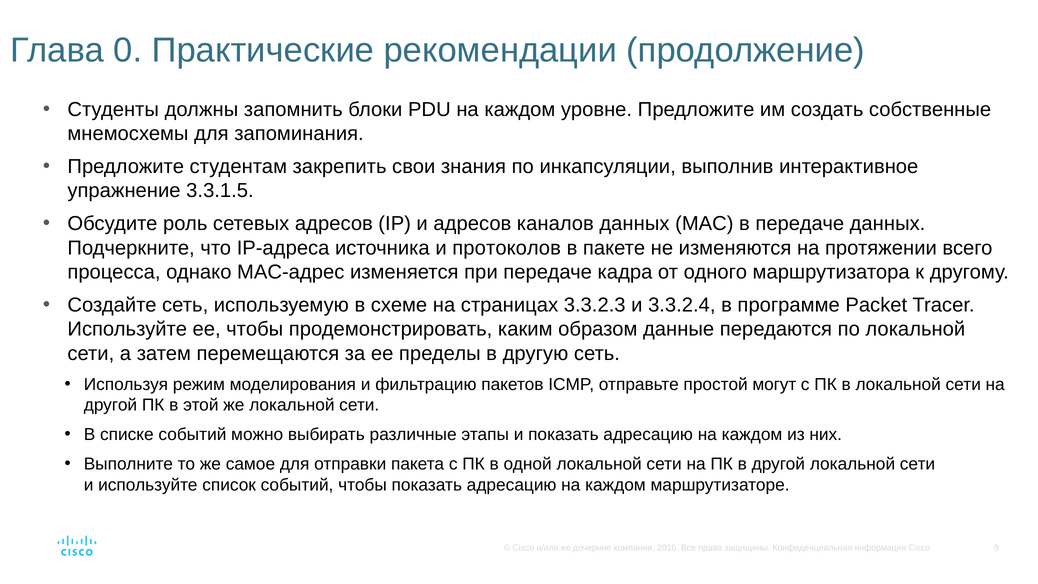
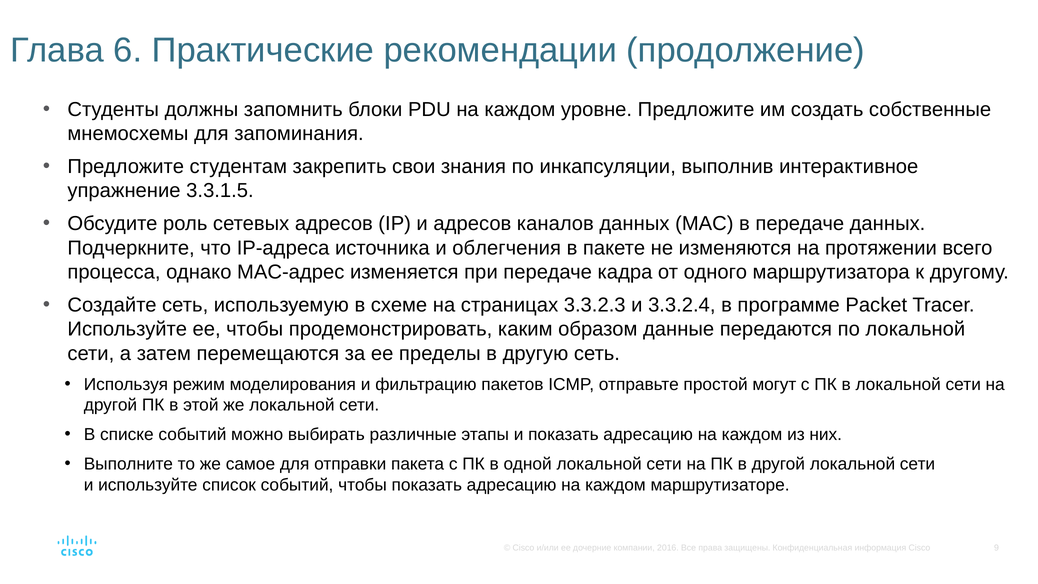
0: 0 -> 6 (128, 50)
протоколов: протоколов -> облегчения (507, 248)
